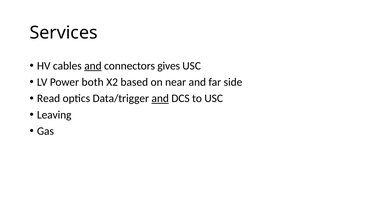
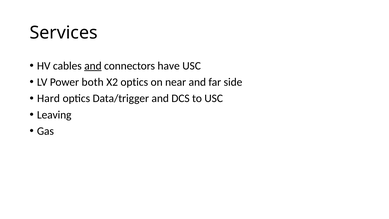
gives: gives -> have (169, 66)
X2 based: based -> optics (134, 82)
Read: Read -> Hard (48, 98)
and underline: present -> none (160, 98)
